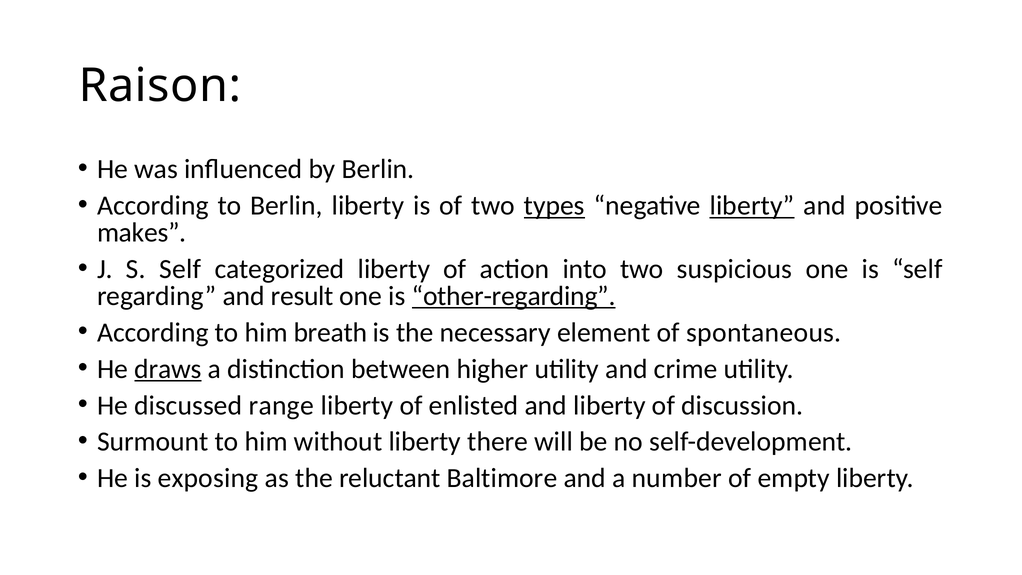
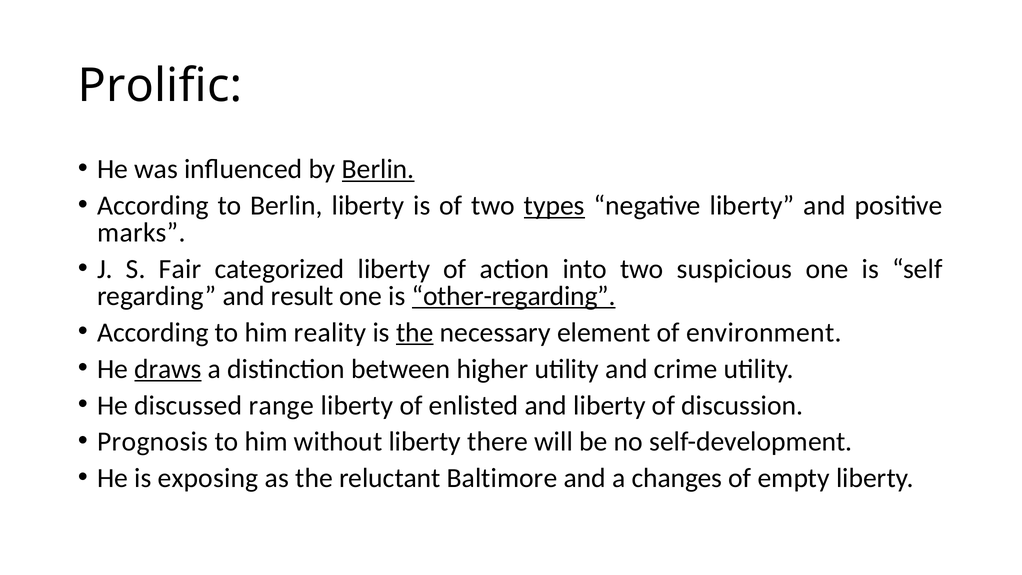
Raison: Raison -> Prolific (160, 86)
Berlin underline: none -> present (378, 169)
liberty underline: present -> none (752, 206)
makes: makes -> marks (141, 233)
S Self: Self -> Fair (180, 269)
breath: breath -> reality (330, 332)
the underline: none -> present (415, 332)
spontaneous: spontaneous -> environment (764, 332)
Surmount: Surmount -> Prognosis (153, 442)
number: number -> changes (677, 478)
